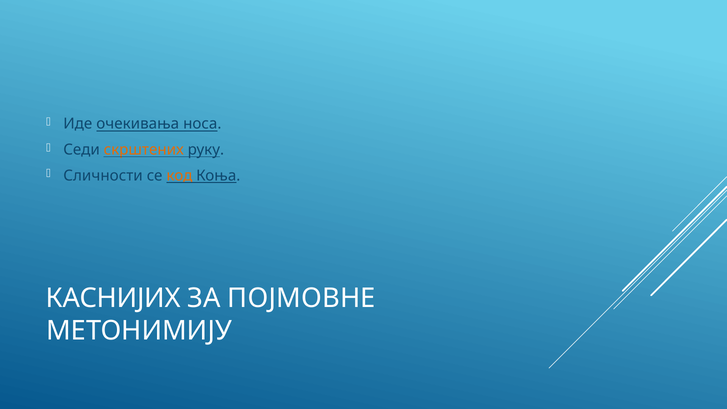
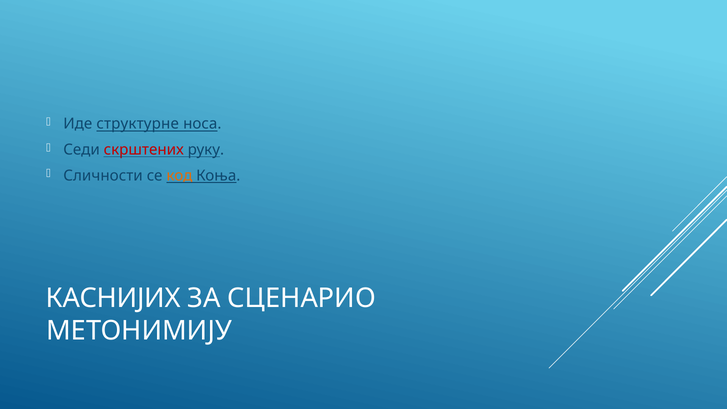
очекивања: очекивања -> структурне (138, 124)
скрштених colour: orange -> red (144, 150)
ПОЈМОВНЕ: ПОЈМОВНЕ -> СЦЕНАРИО (302, 298)
